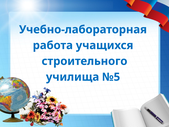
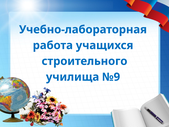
№5: №5 -> №9 (111, 77)
